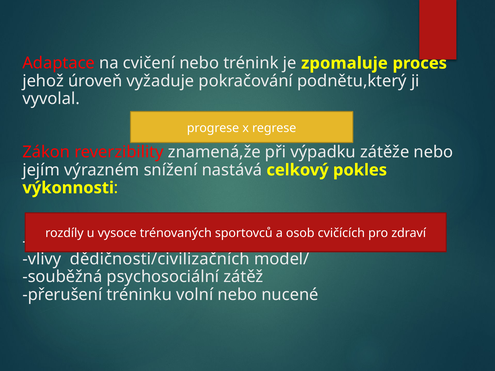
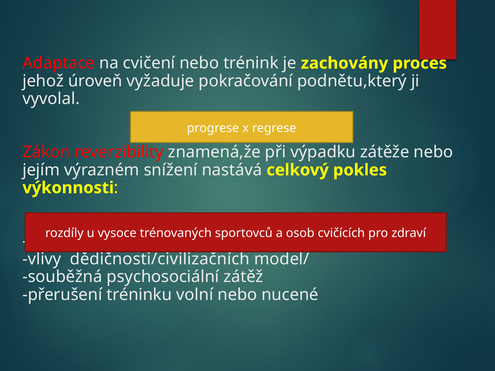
zpomaluje: zpomaluje -> zachovány (345, 63)
